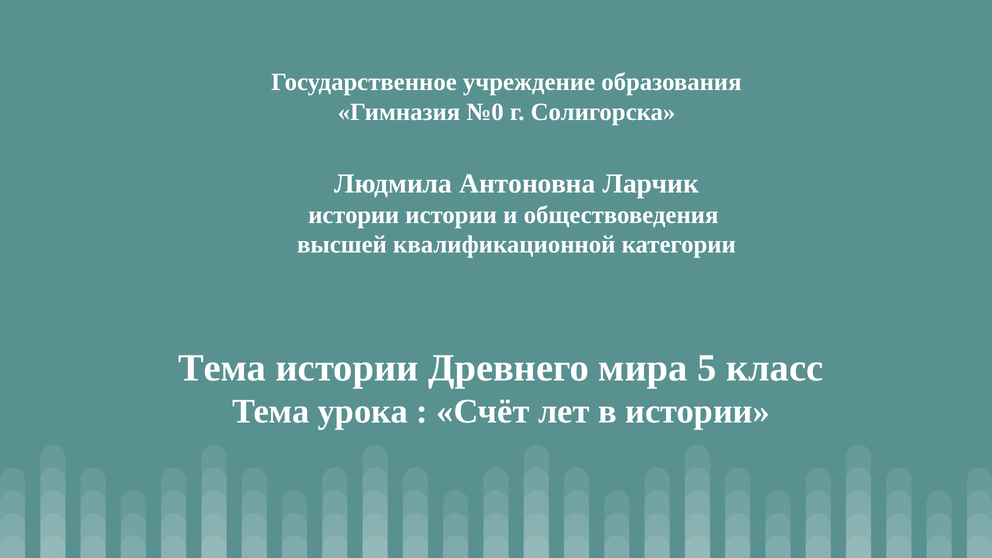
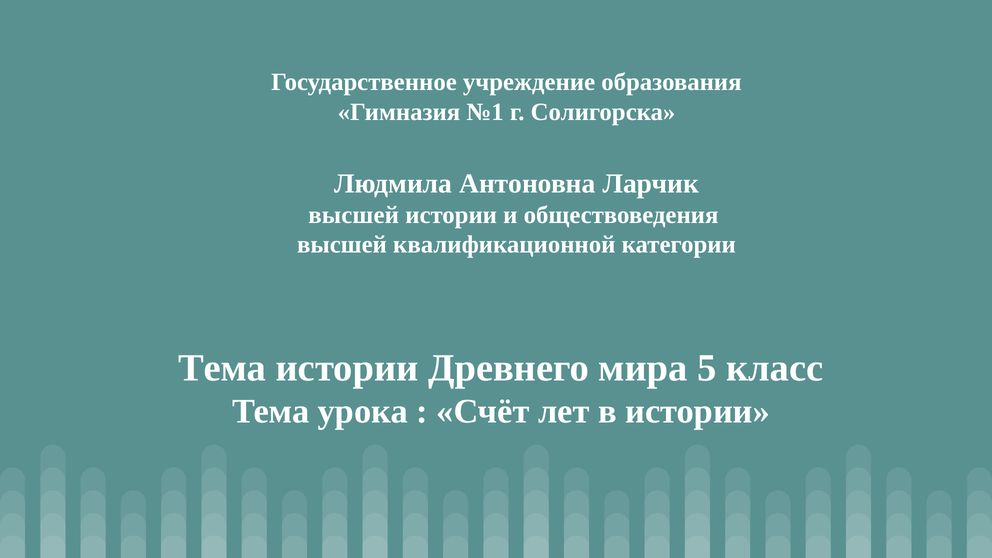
№0: №0 -> №1 (485, 112)
истории: истории -> высшей (354, 215)
